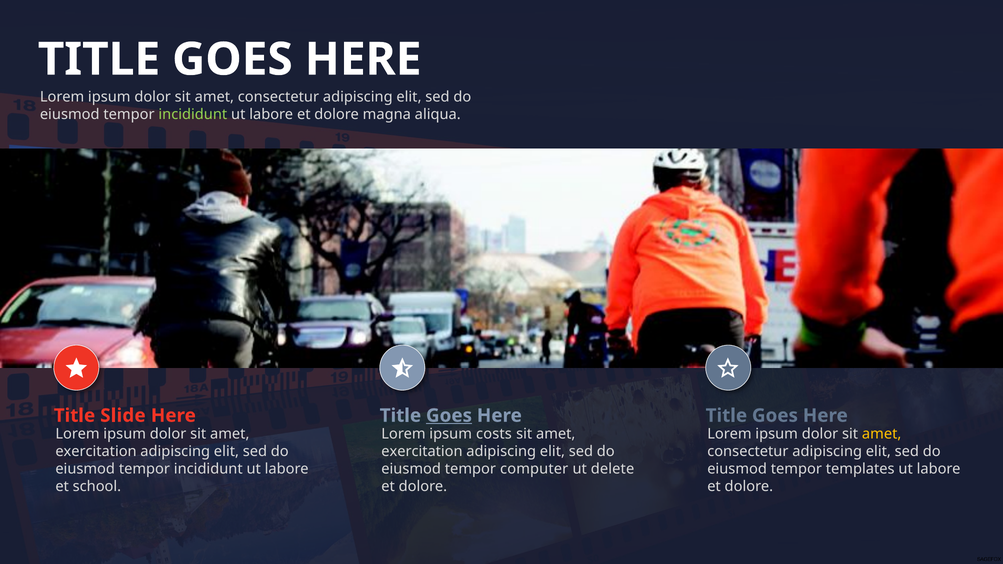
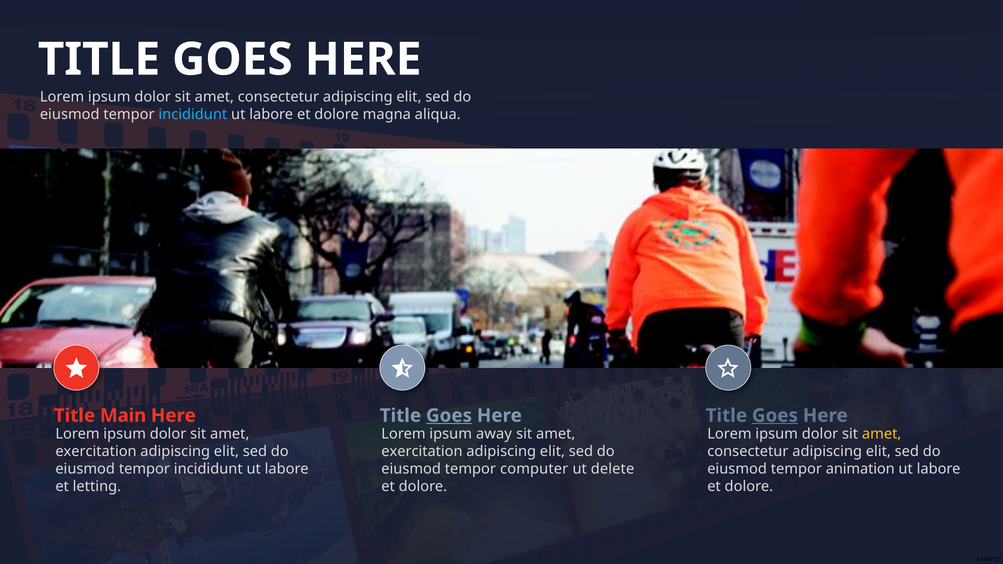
incididunt colour: light green -> light blue (193, 114)
Slide: Slide -> Main (123, 416)
Goes underline: none -> present (775, 416)
costs: costs -> away (494, 434)
templates: templates -> animation (860, 469)
school: school -> letting (97, 487)
